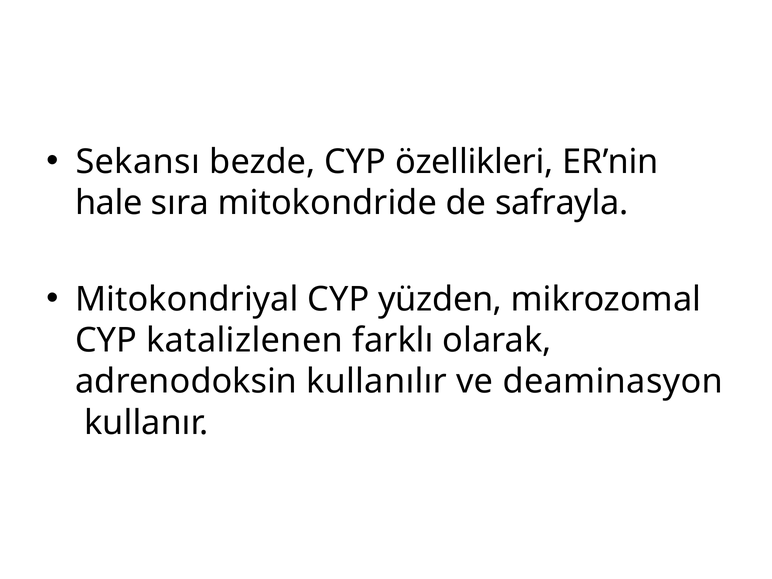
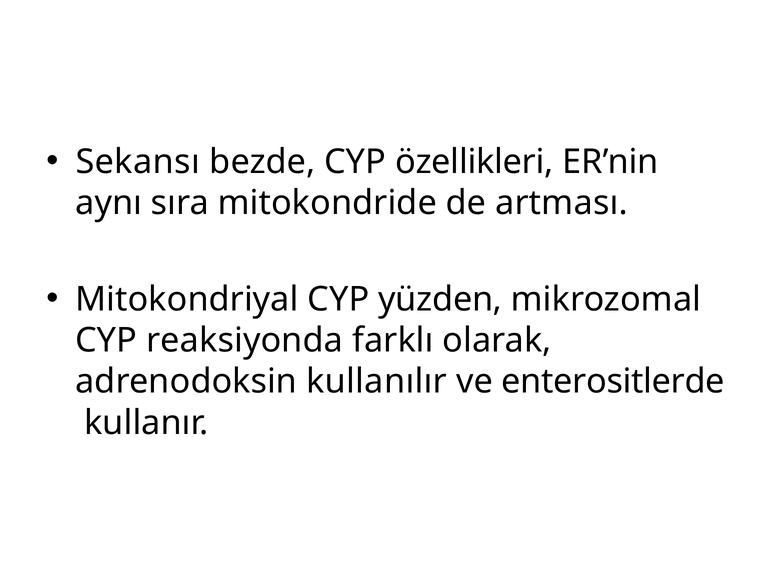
hale: hale -> aynı (109, 203)
safrayla: safrayla -> artması (561, 203)
katalizlenen: katalizlenen -> reaksiyonda (245, 340)
deaminasyon: deaminasyon -> enterositlerde (613, 382)
